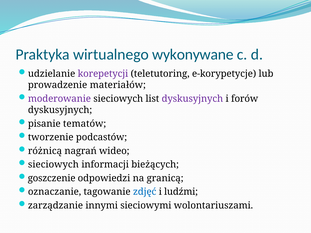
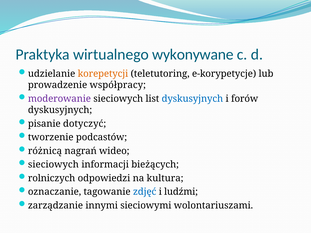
korepetycji colour: purple -> orange (103, 74)
materiałów: materiałów -> współpracy (118, 85)
dyskusyjnych colour: purple -> blue (192, 99)
tematów: tematów -> dotyczyć (85, 124)
goszczenie: goszczenie -> rolniczych (52, 178)
granicą: granicą -> kultura (165, 178)
